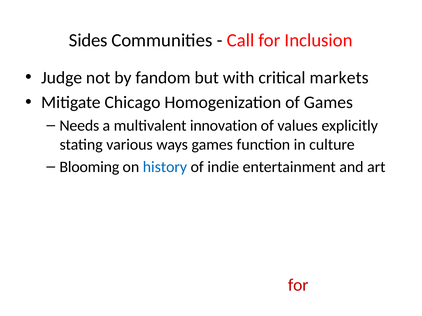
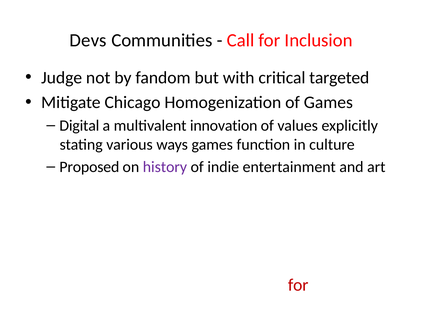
Sides: Sides -> Devs (88, 40)
markets: markets -> targeted (339, 78)
Needs: Needs -> Digital (79, 126)
Blooming: Blooming -> Proposed (89, 167)
history colour: blue -> purple (165, 167)
